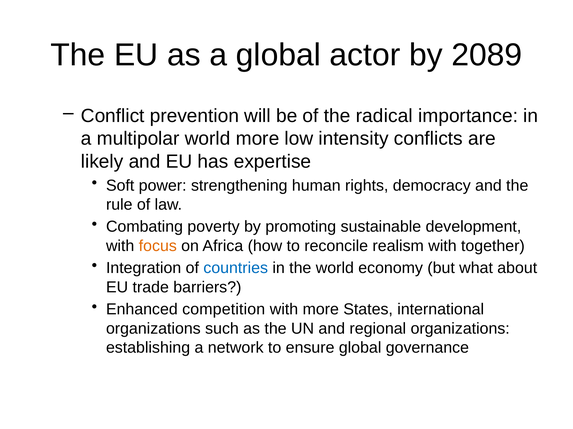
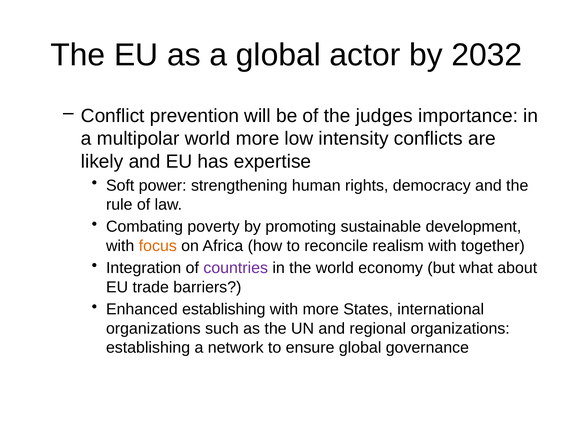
2089: 2089 -> 2032 (487, 55)
radical: radical -> judges (384, 116)
countries colour: blue -> purple (236, 269)
Enhanced competition: competition -> establishing (224, 310)
